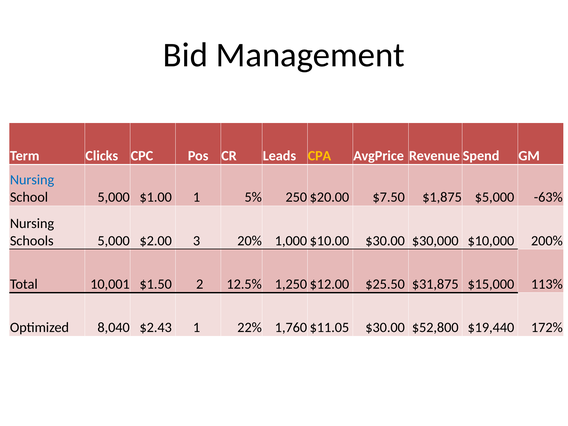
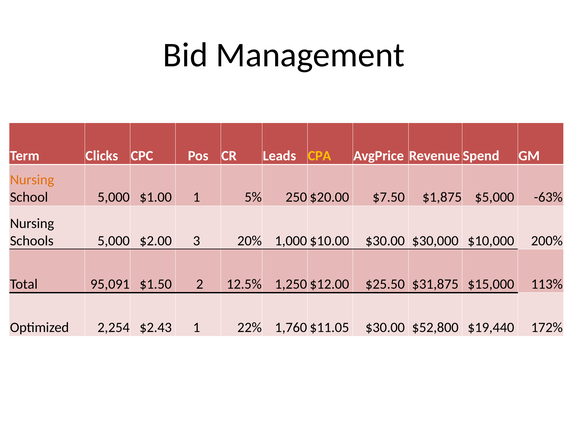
Nursing colour: blue -> orange (32, 180)
10,001: 10,001 -> 95,091 (110, 284)
8,040: 8,040 -> 2,254 (114, 327)
